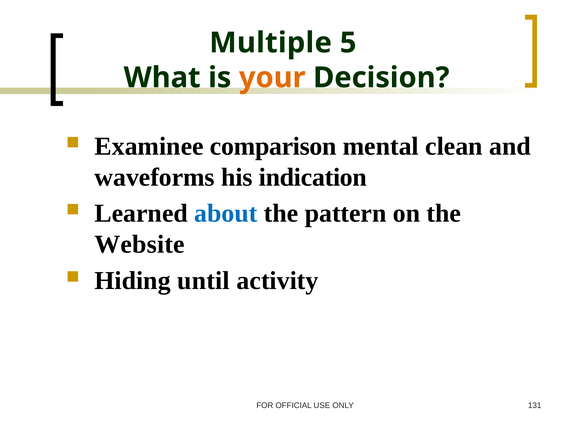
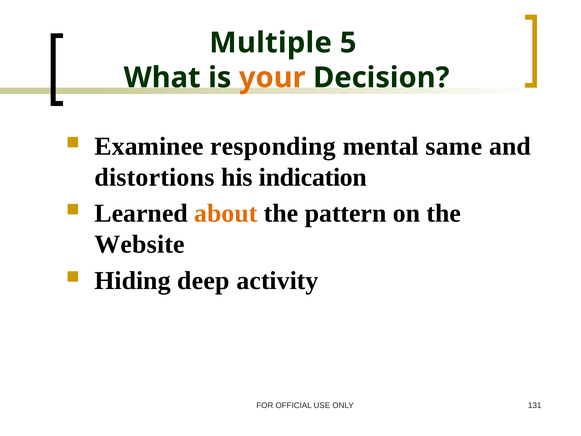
comparison: comparison -> responding (273, 146)
clean: clean -> same (454, 146)
waveforms: waveforms -> distortions (155, 177)
about colour: blue -> orange (226, 213)
until: until -> deep (203, 280)
